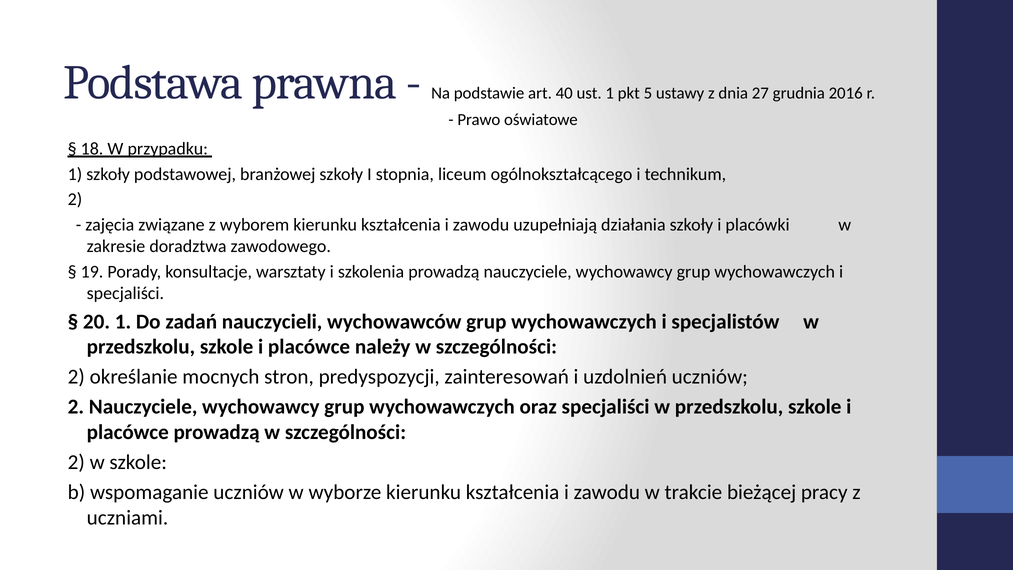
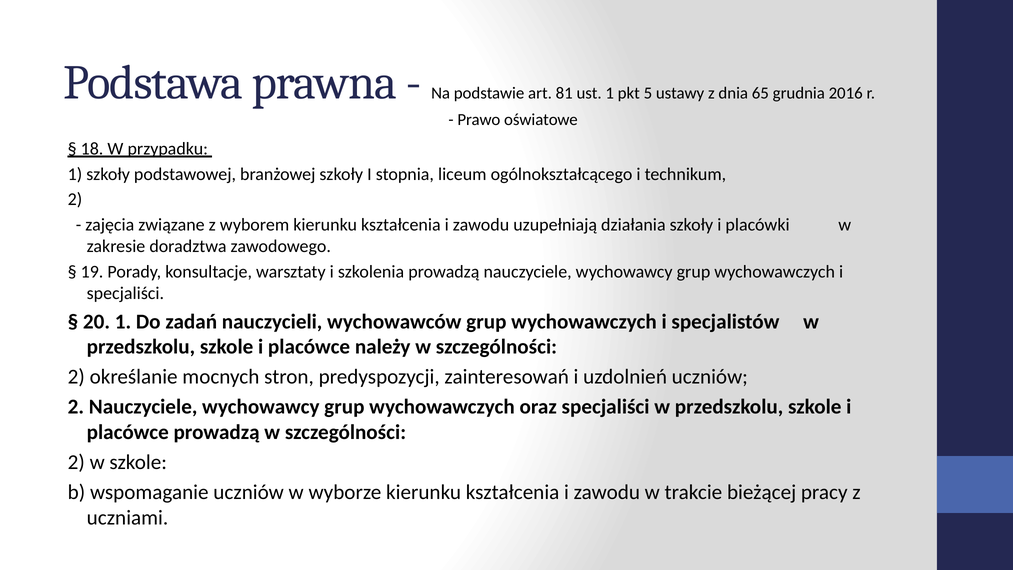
40: 40 -> 81 (564, 93)
27: 27 -> 65 (760, 93)
